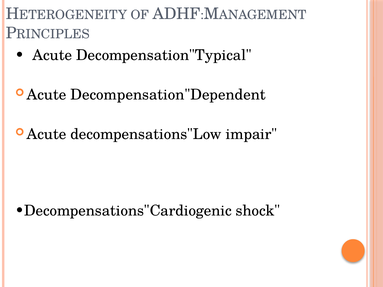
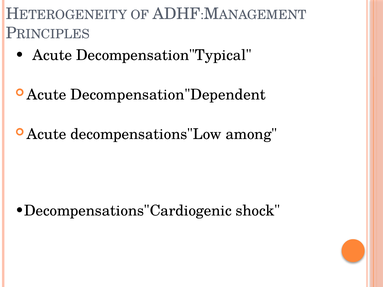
impair: impair -> among (251, 134)
